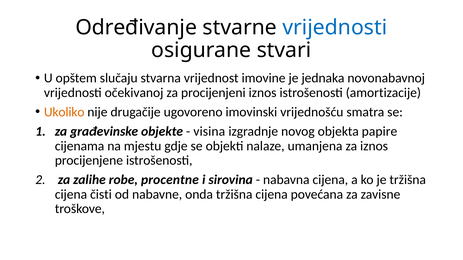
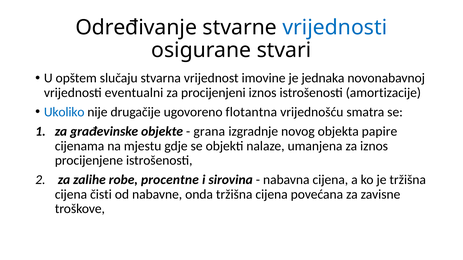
očekivanoj: očekivanoj -> eventualni (134, 93)
Ukoliko colour: orange -> blue (64, 112)
imovinski: imovinski -> flotantna (251, 112)
visina: visina -> grana (209, 132)
